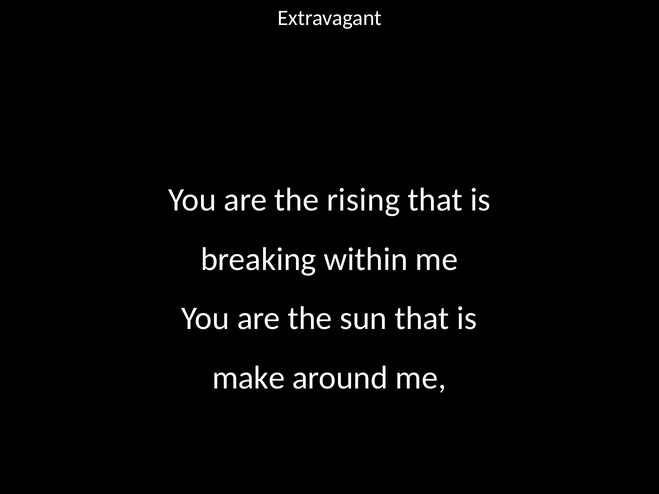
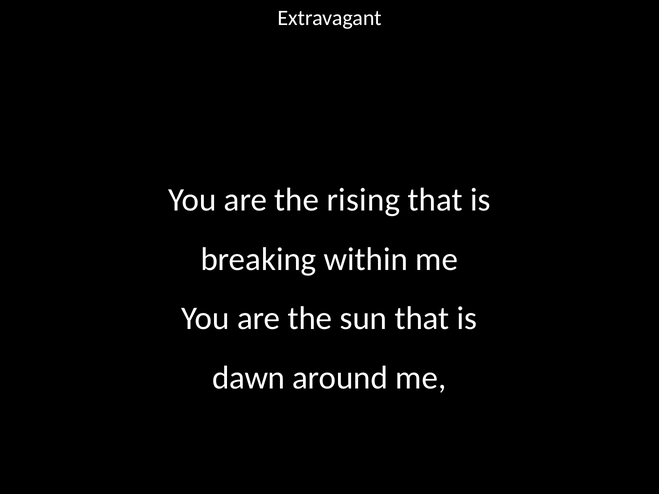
make: make -> dawn (249, 378)
